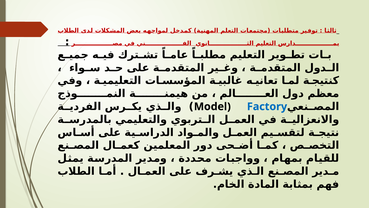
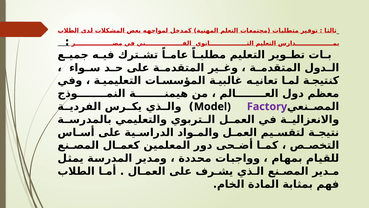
Factory colour: blue -> purple (267, 106)
